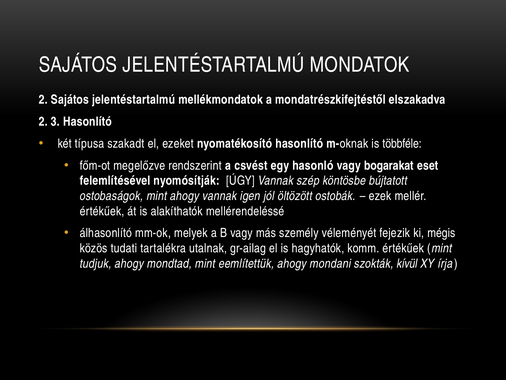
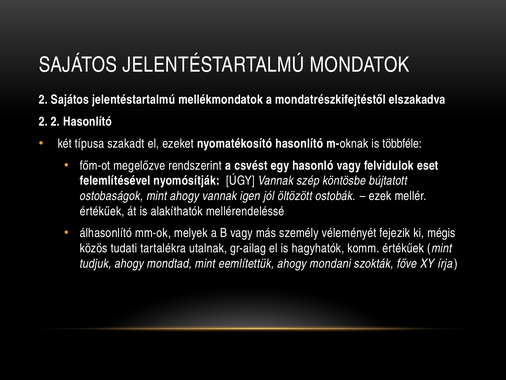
2 3: 3 -> 2 (55, 121)
bogarakat: bogarakat -> felvidulok (389, 165)
kívül: kívül -> főve (407, 263)
